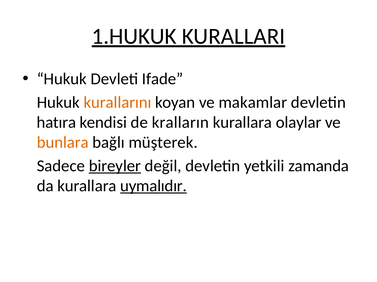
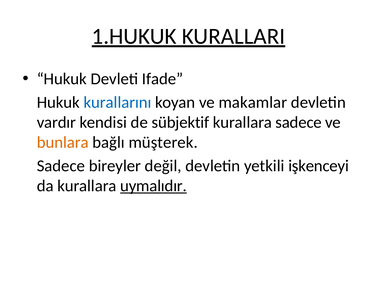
kurallarını colour: orange -> blue (118, 103)
hatıra: hatıra -> vardır (56, 123)
kralların: kralların -> sübjektif (180, 123)
kurallara olaylar: olaylar -> sadece (299, 123)
bireyler underline: present -> none (115, 166)
zamanda: zamanda -> işkenceyi (319, 166)
